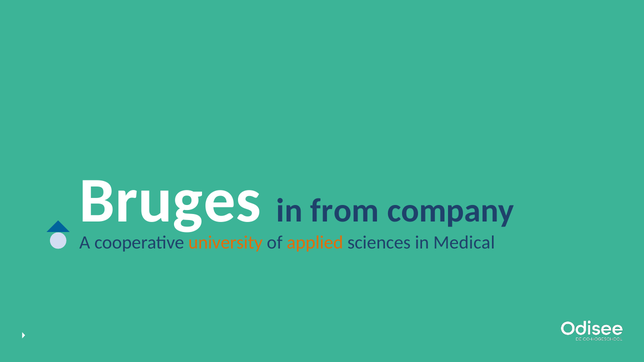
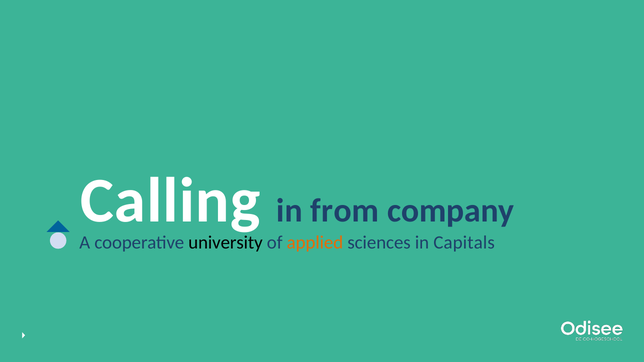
Bruges: Bruges -> Calling (170, 201)
university colour: orange -> black (226, 243)
Medical: Medical -> Capitals (464, 243)
